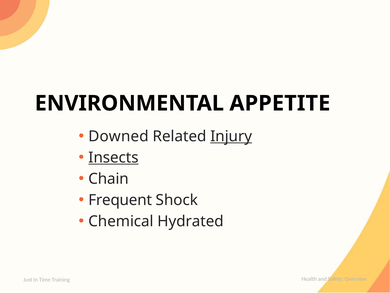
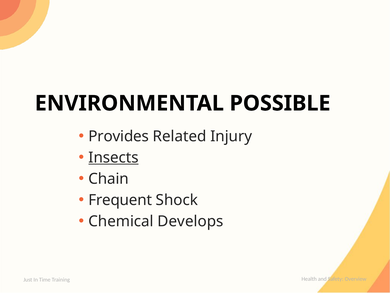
APPETITE: APPETITE -> POSSIBLE (280, 103)
Downed: Downed -> Provides (119, 136)
Injury underline: present -> none (231, 136)
Hydrated: Hydrated -> Develops (190, 221)
